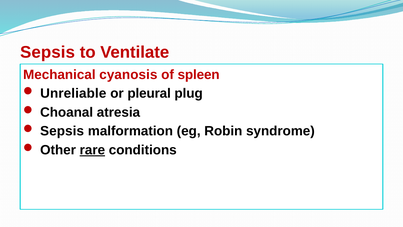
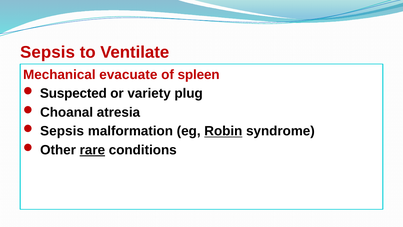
cyanosis: cyanosis -> evacuate (128, 74)
Unreliable: Unreliable -> Suspected (73, 93)
pleural: pleural -> variety (149, 93)
Robin underline: none -> present (223, 131)
